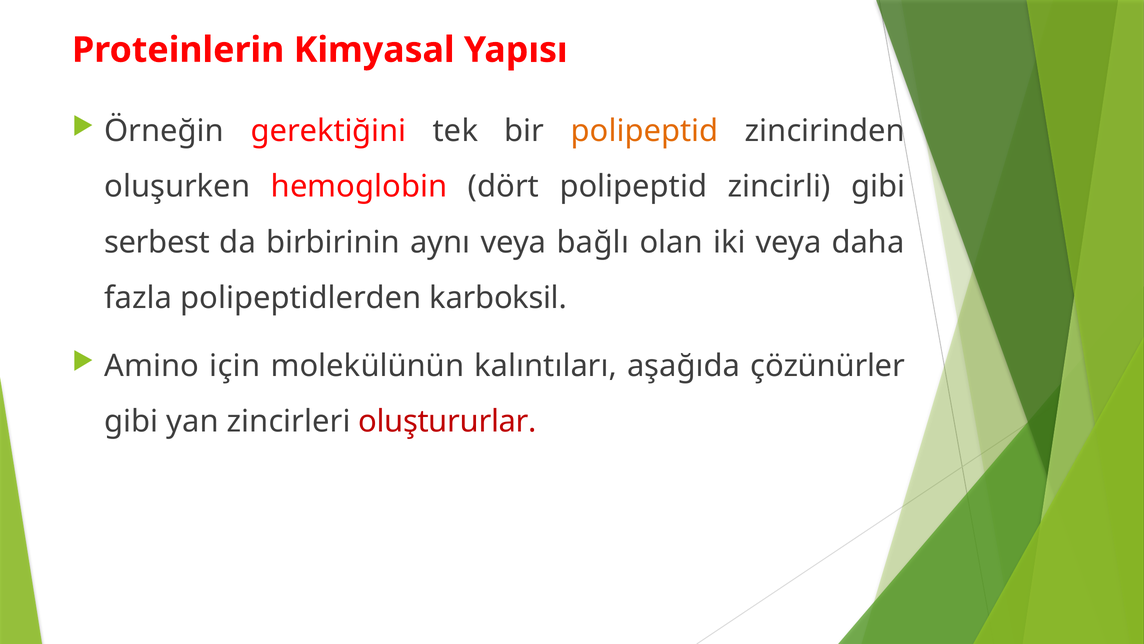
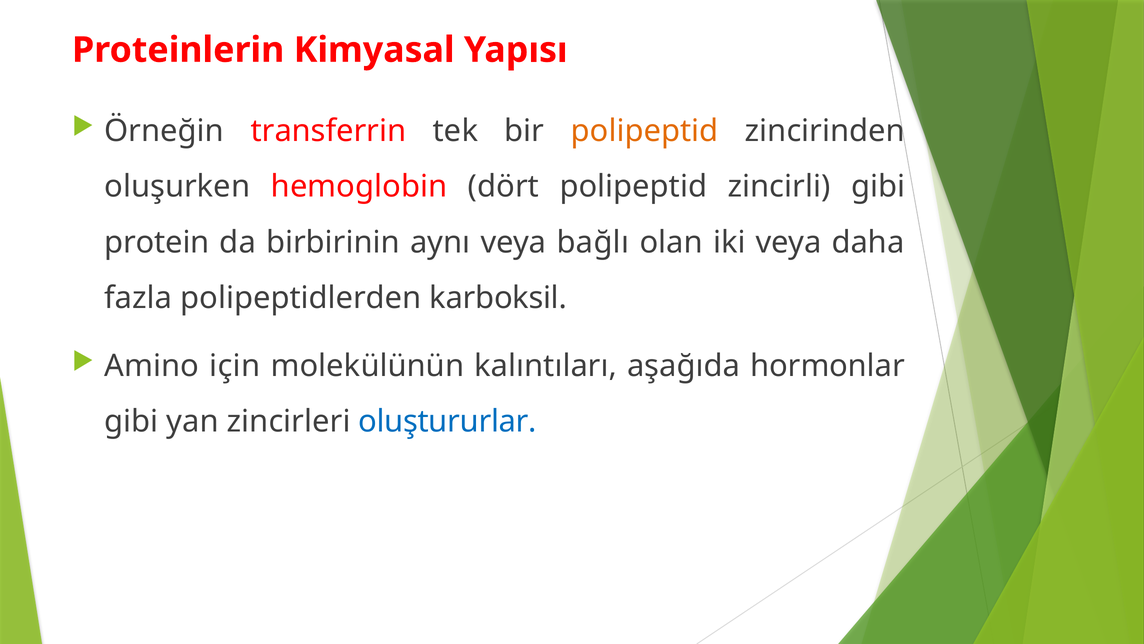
gerektiğini: gerektiğini -> transferrin (329, 131)
serbest: serbest -> protein (157, 242)
çözünürler: çözünürler -> hormonlar (828, 366)
oluştururlar colour: red -> blue (447, 421)
